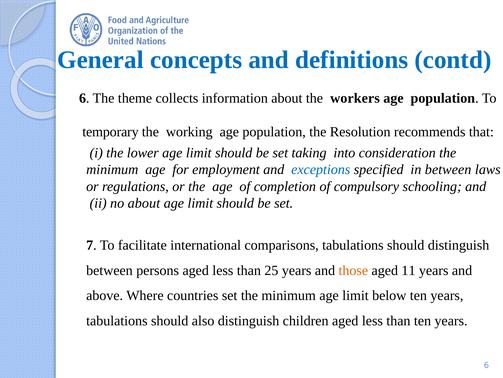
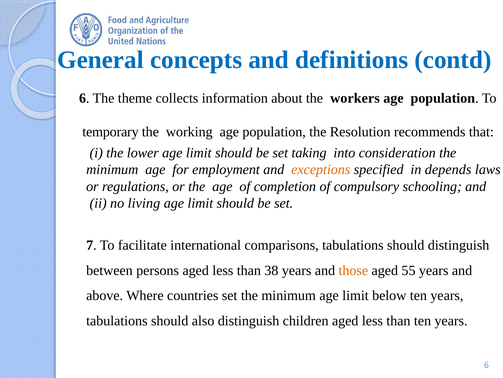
exceptions colour: blue -> orange (321, 169)
in between: between -> depends (448, 169)
no about: about -> living (144, 203)
25: 25 -> 38 (271, 270)
11: 11 -> 55 (408, 270)
